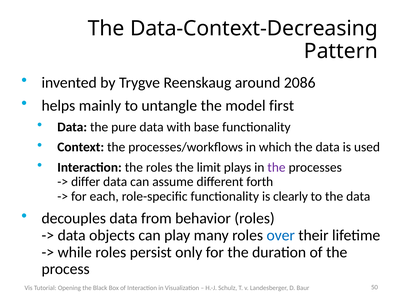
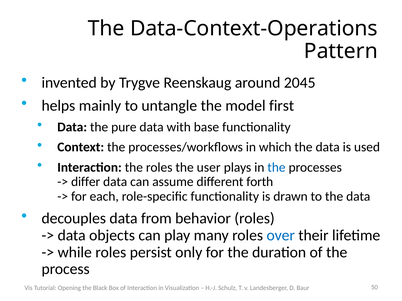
Data-Context-Decreasing: Data-Context-Decreasing -> Data-Context-Operations (254, 28)
2086: 2086 -> 2045 (300, 83)
limit: limit -> user (209, 168)
the colour: purple -> blue (276, 168)
clearly: clearly -> drawn (291, 197)
